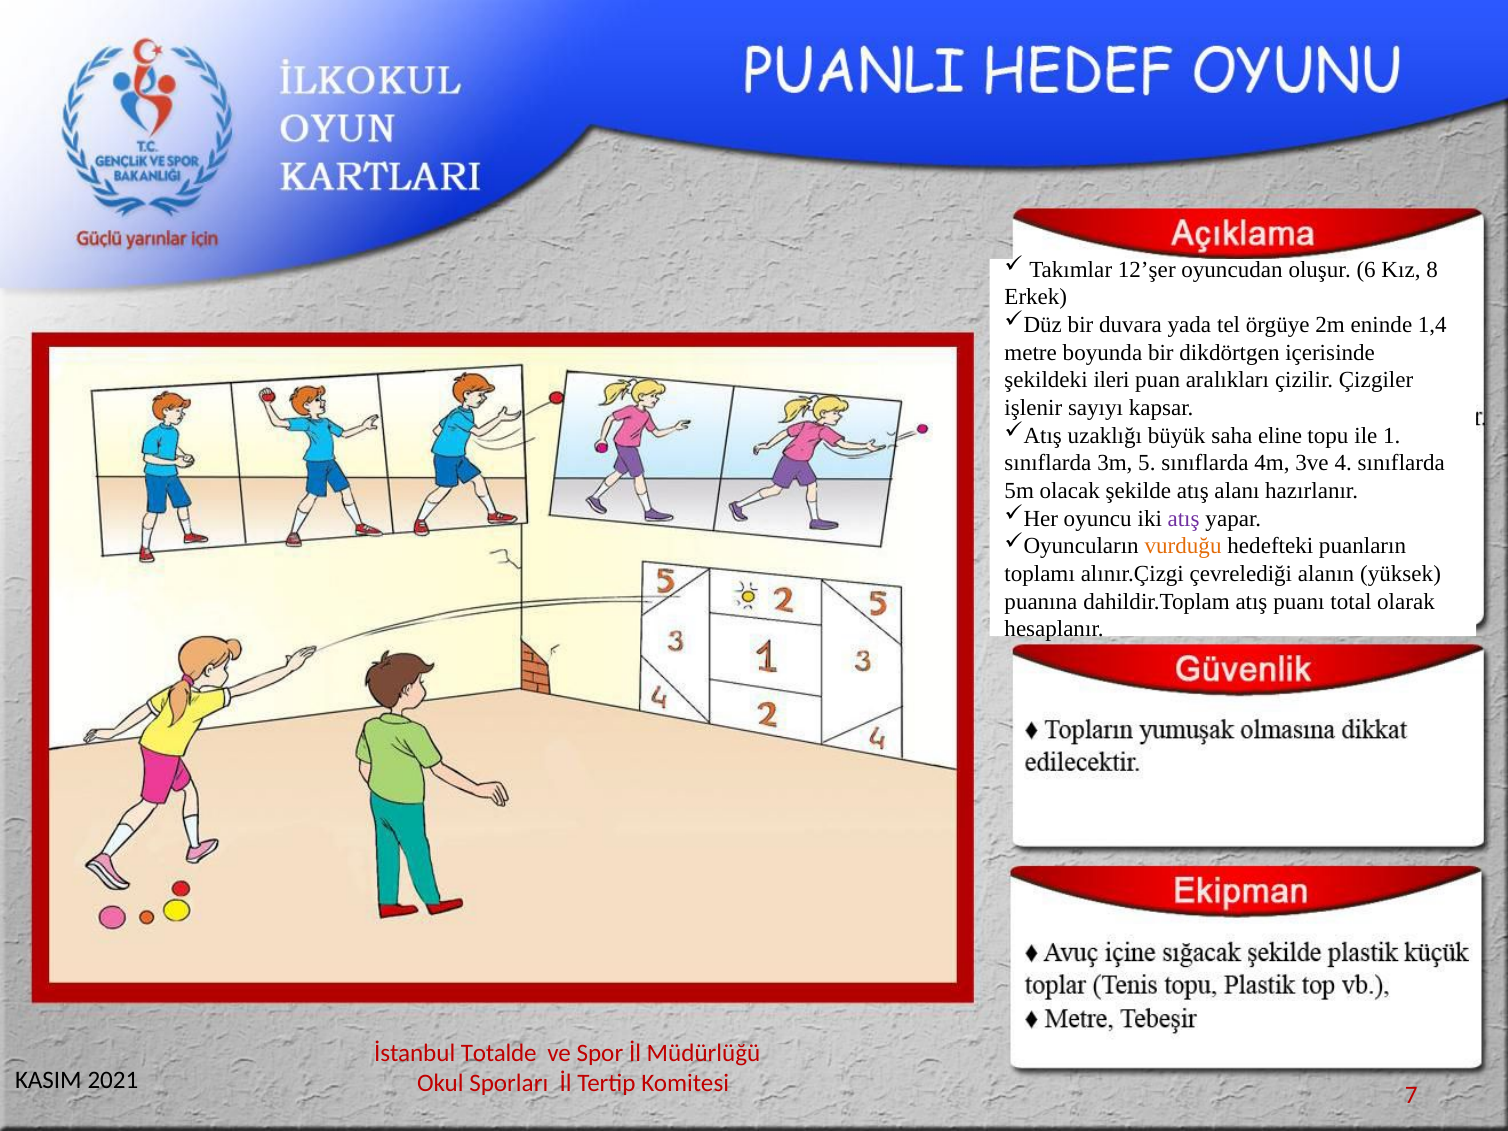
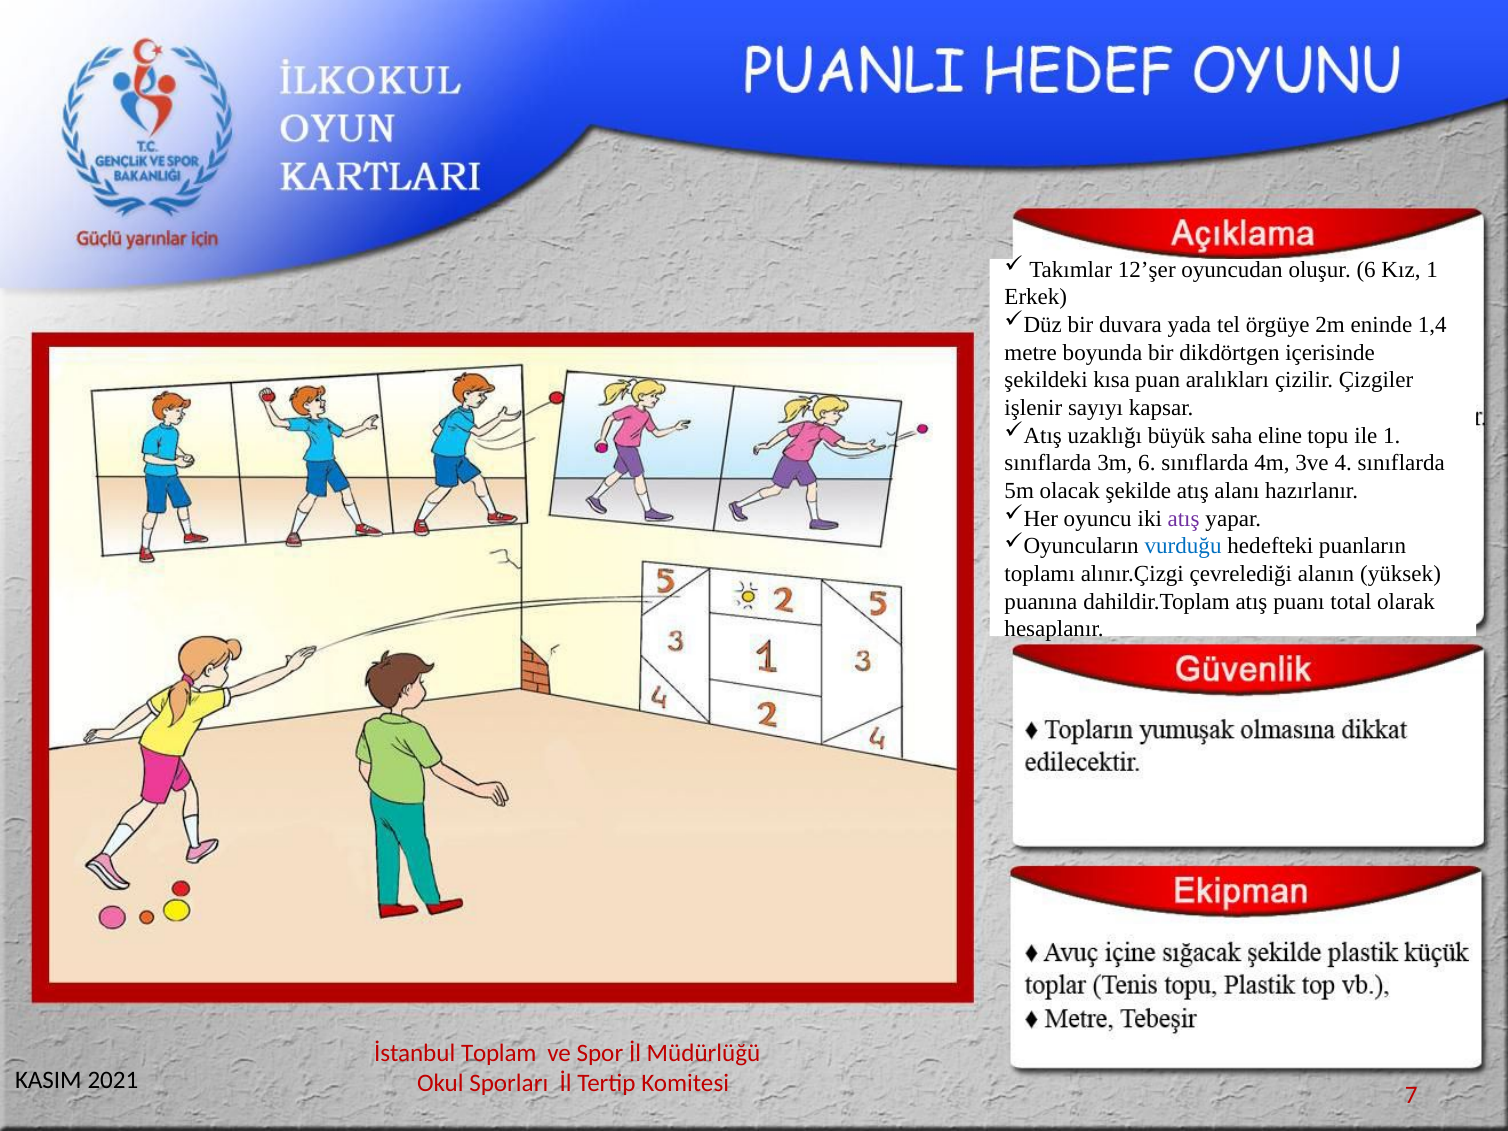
Kız 8: 8 -> 1 (1432, 269)
ileri: ileri -> kısa (1112, 380)
3m 5: 5 -> 6 (1147, 463)
vurduğu colour: orange -> blue (1183, 546)
Totalde: Totalde -> Toplam (499, 1053)
